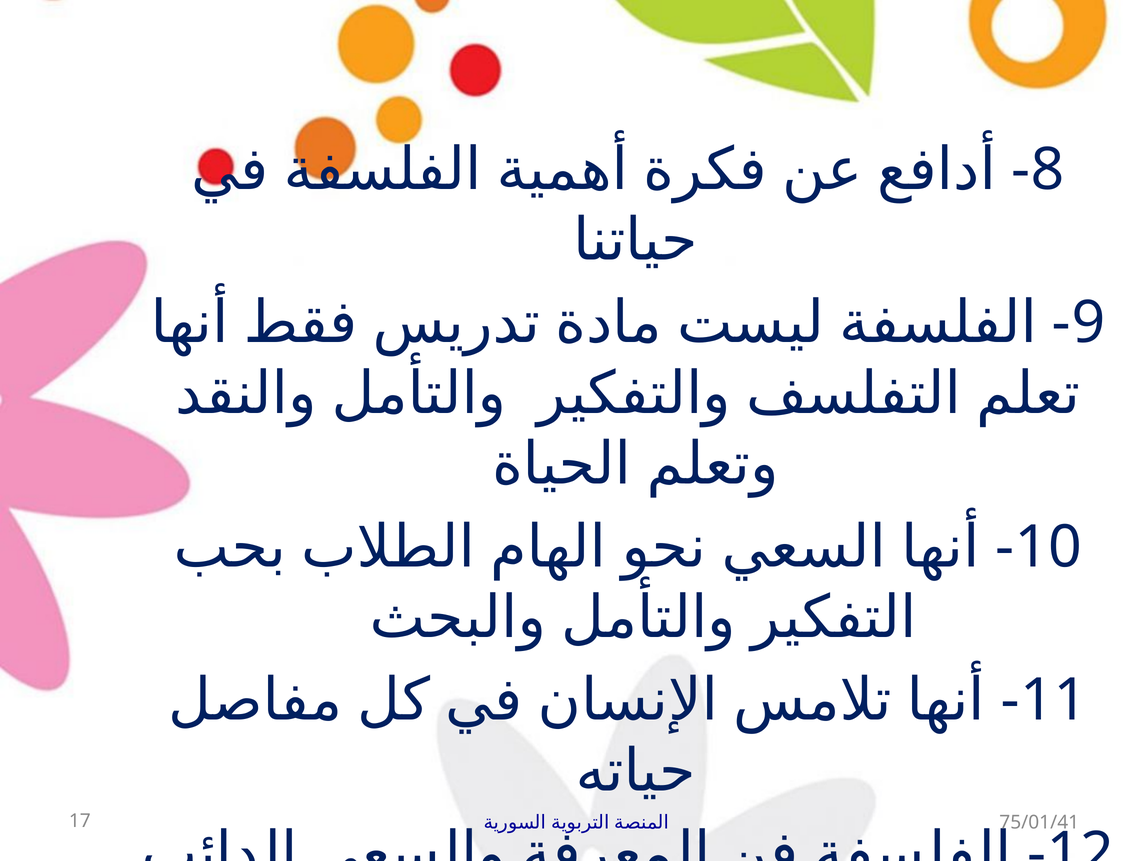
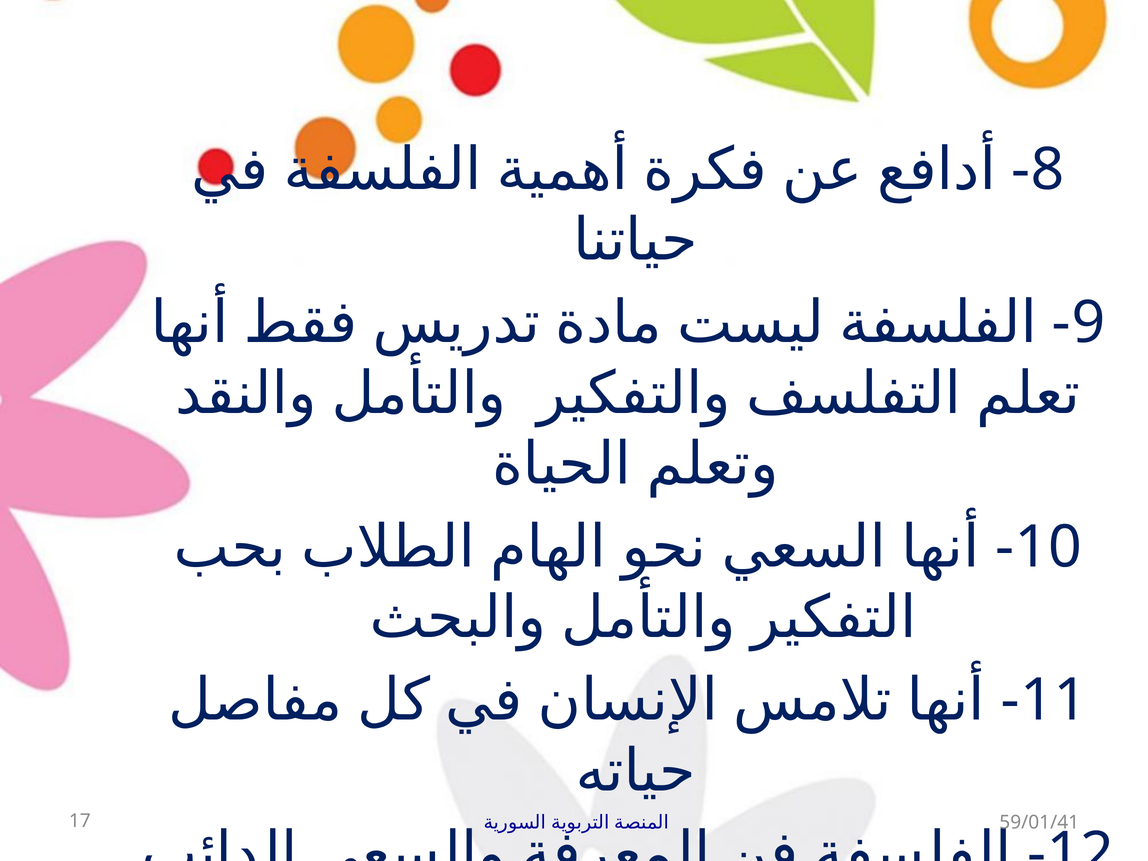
75/01/41: 75/01/41 -> 59/01/41 (1039, 822)
